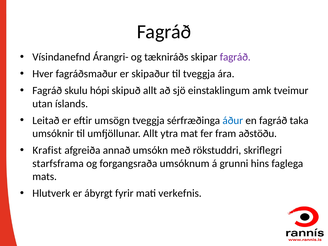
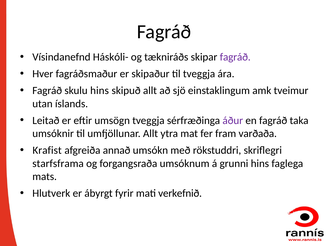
Árangri-: Árangri- -> Háskóli- (111, 57)
skulu hópi: hópi -> hins (100, 91)
áður colour: blue -> purple (233, 120)
aðstöðu: aðstöðu -> varðaða (258, 134)
verkefnis: verkefnis -> verkefnið (180, 193)
